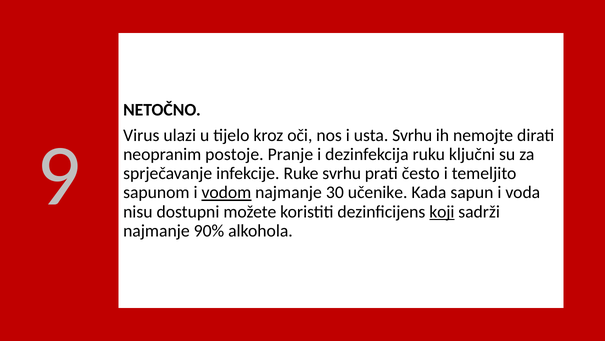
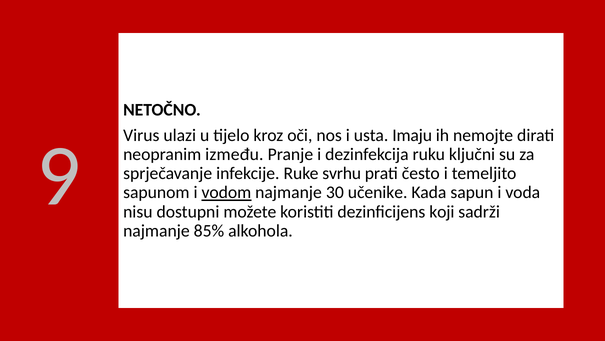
usta Svrhu: Svrhu -> Imaju (412, 135)
postoje: postoje -> između (234, 154)
koji underline: present -> none (442, 211)
90%: 90% -> 85% (209, 230)
